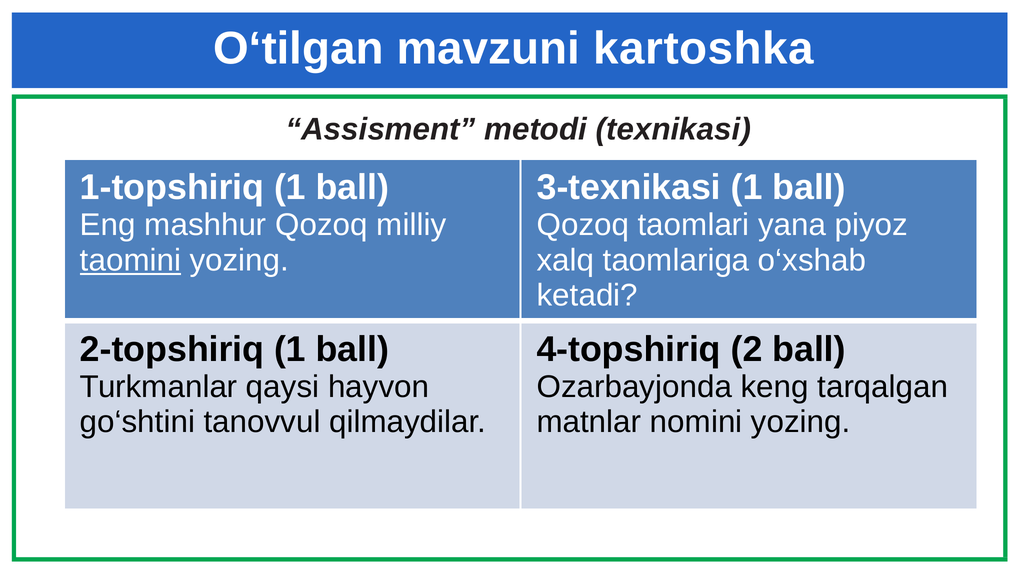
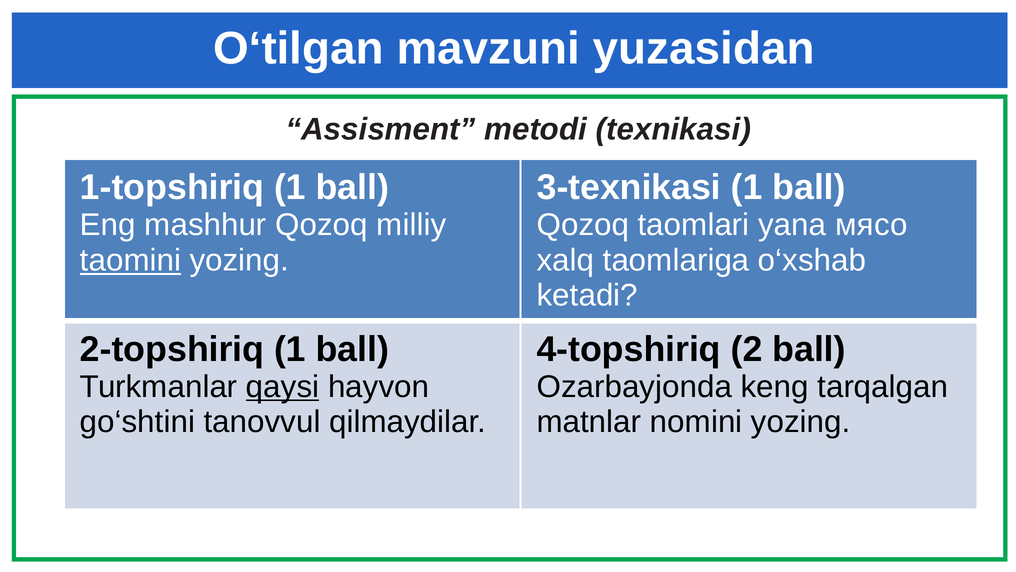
kartoshka: kartoshka -> yuzasidan (704, 49)
piyoz: piyoz -> мясо (871, 225)
qaysi underline: none -> present (283, 387)
